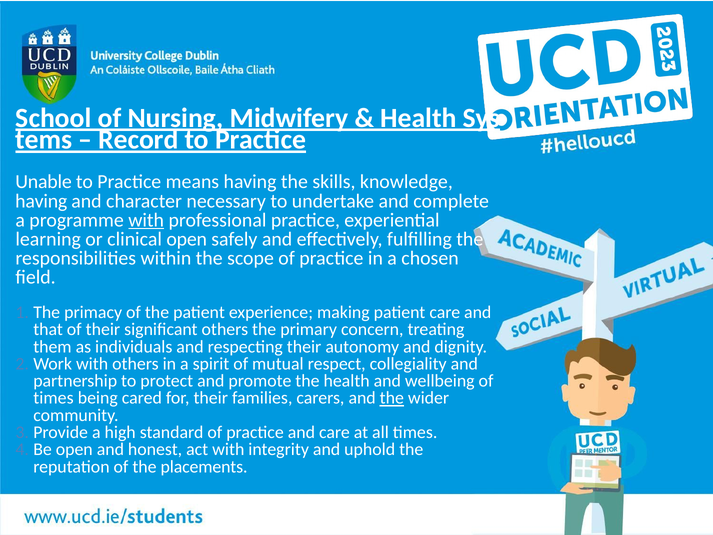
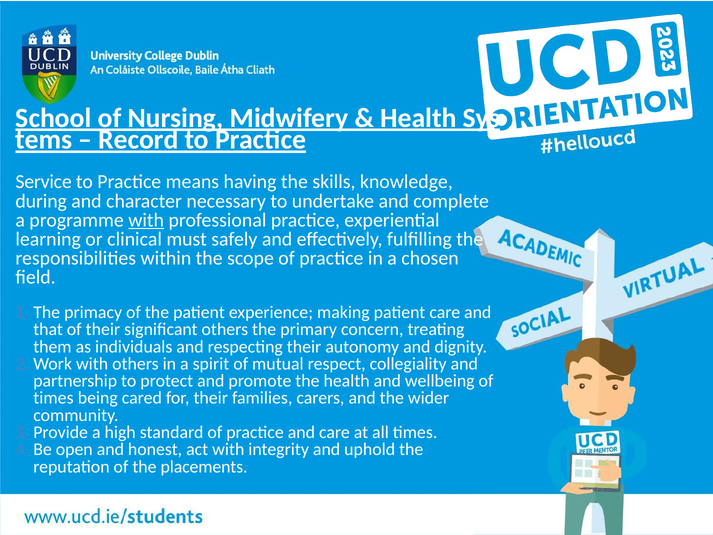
Unable: Unable -> Service (44, 182)
having: having -> during (41, 201)
clinical open: open -> must (187, 239)
the underline: present -> none (392, 398)
